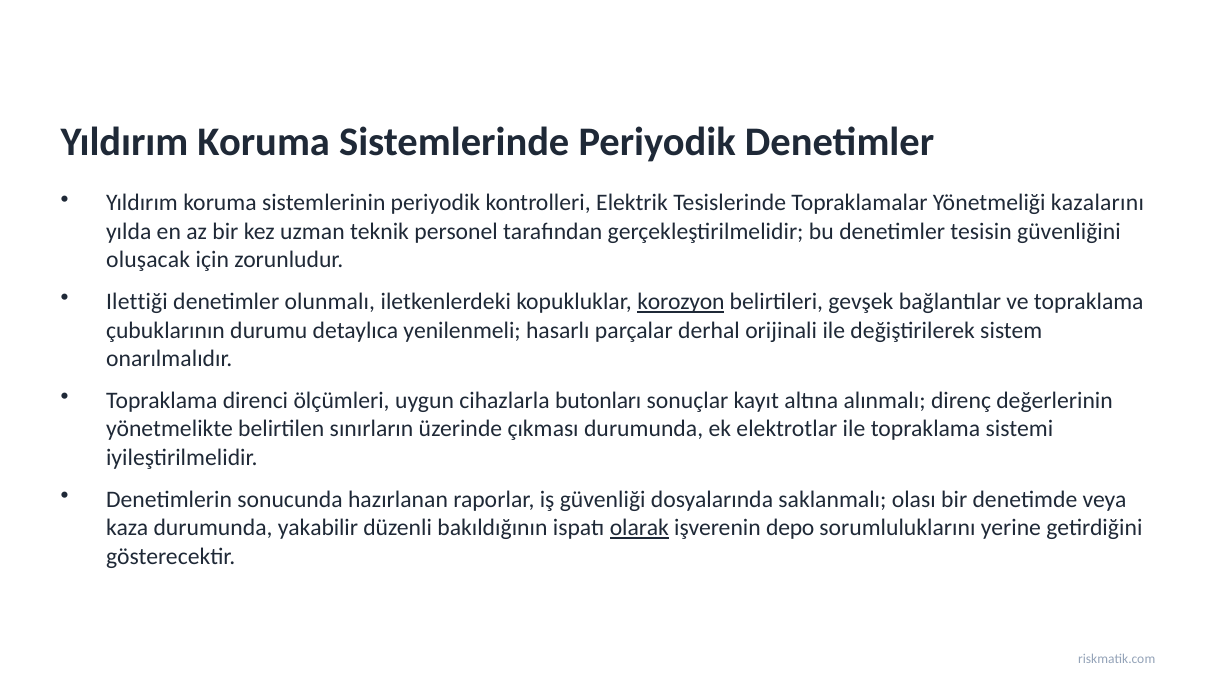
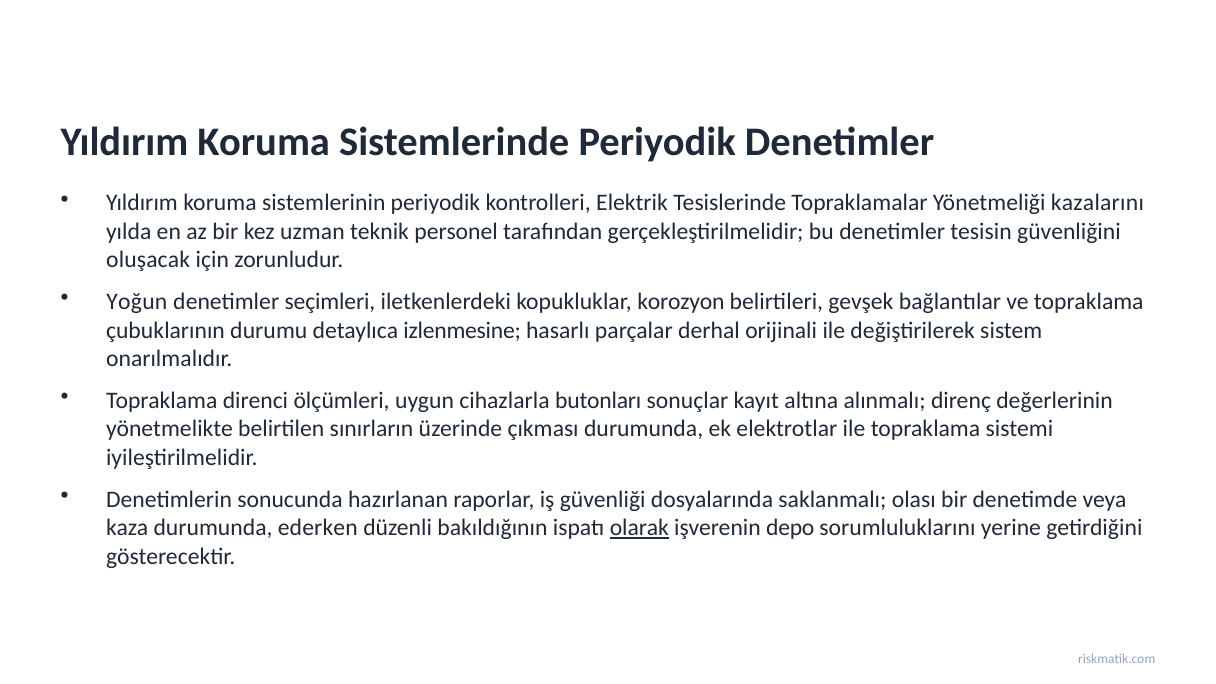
Ilettiği: Ilettiği -> Yoğun (137, 302)
olunmalı: olunmalı -> seçimleri (330, 302)
korozyon underline: present -> none (681, 302)
yenilenmeli: yenilenmeli -> izlenmesine (462, 330)
yakabilir: yakabilir -> ederken (318, 528)
